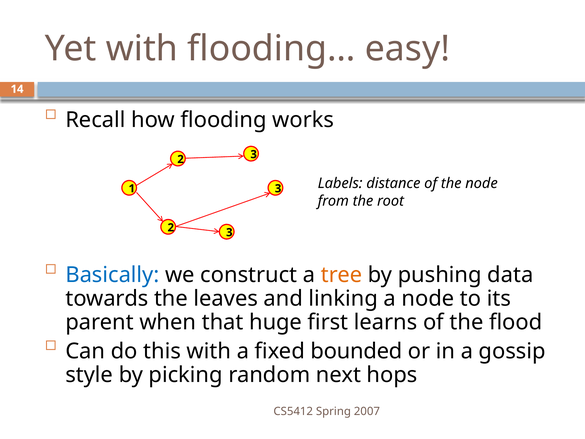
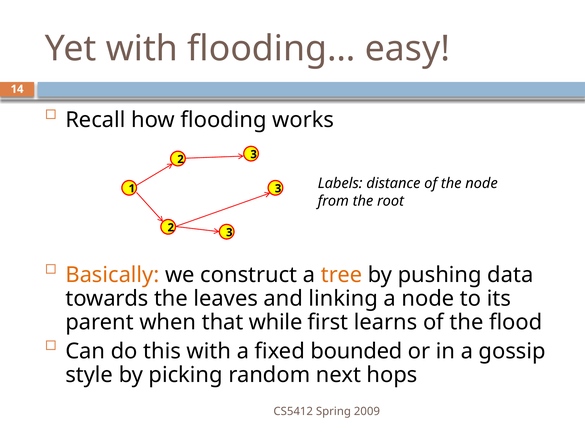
Basically colour: blue -> orange (112, 275)
huge: huge -> while (276, 322)
2007: 2007 -> 2009 (367, 411)
